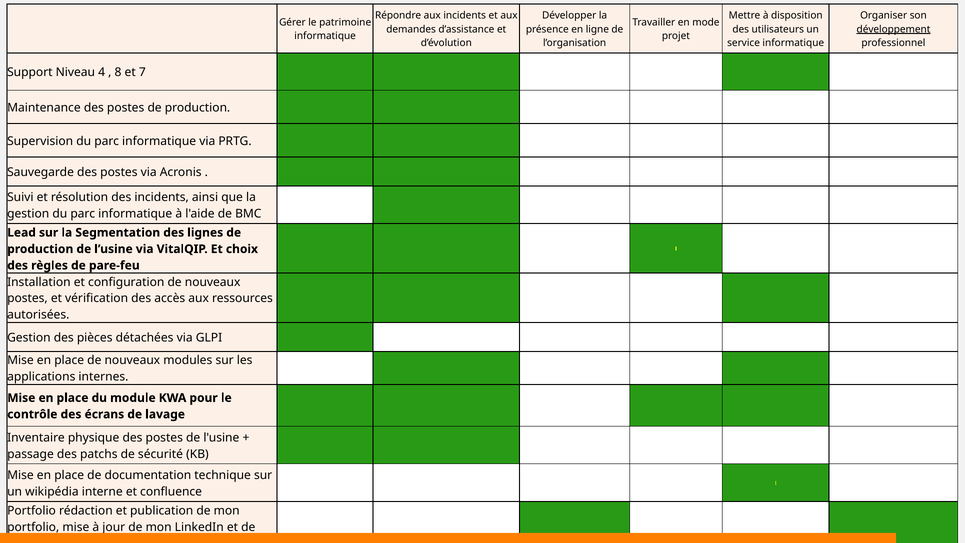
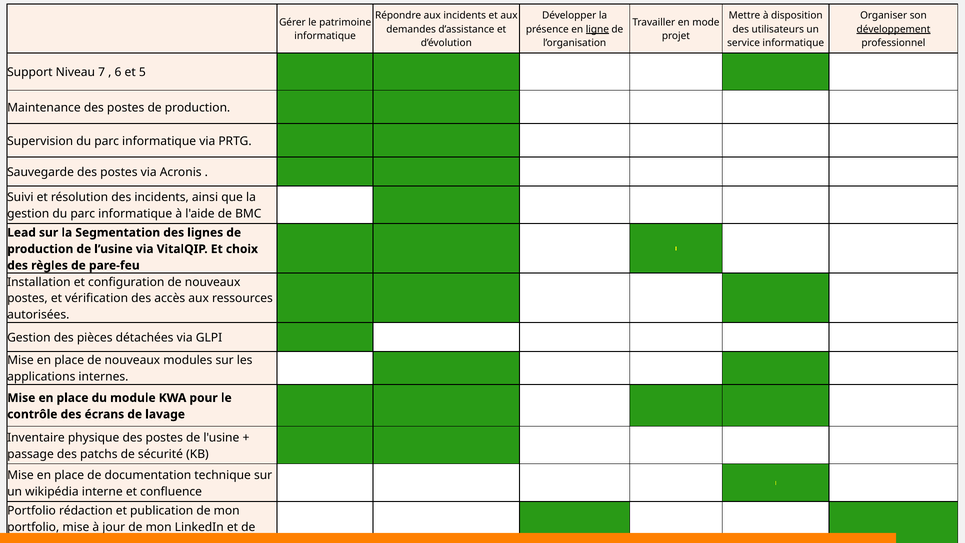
ligne underline: none -> present (597, 29)
4: 4 -> 7 (102, 72)
8: 8 -> 6 (118, 72)
7: 7 -> 5 (142, 72)
